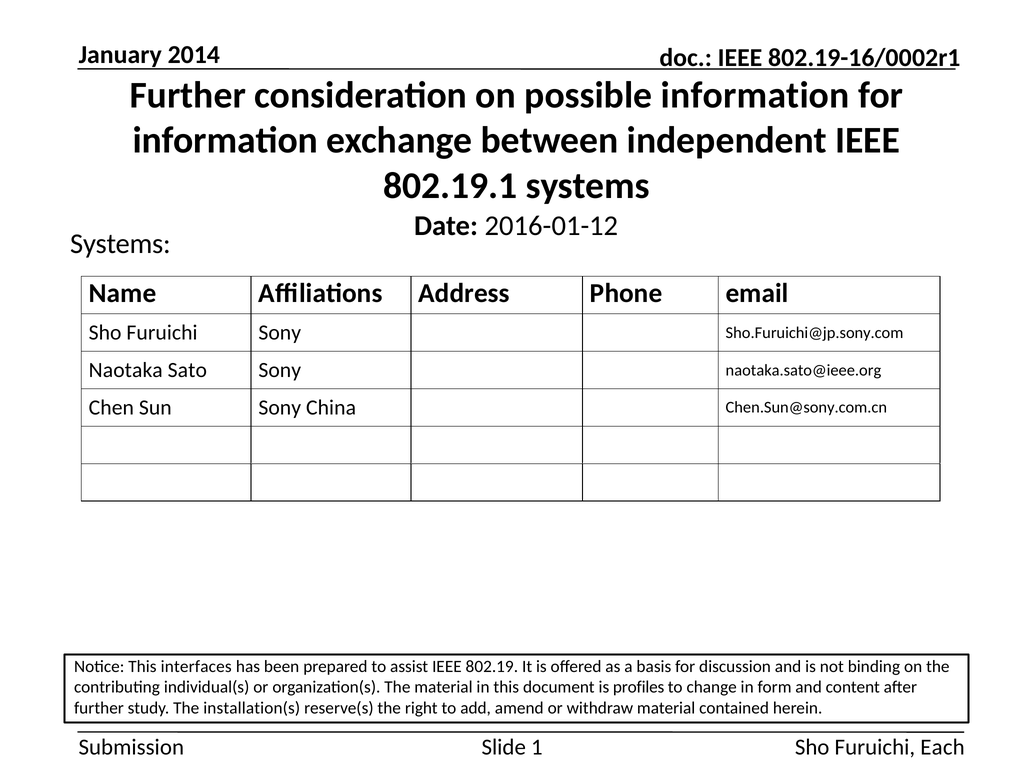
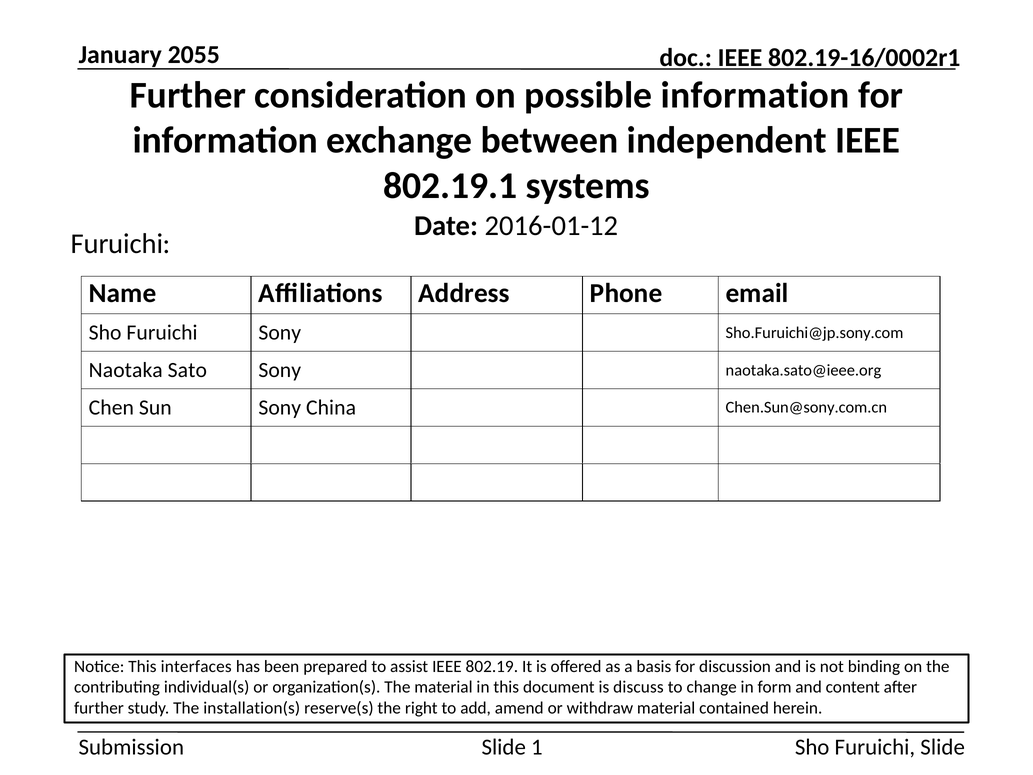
2014: 2014 -> 2055 (194, 55)
Systems: Systems -> Furuichi (121, 244)
profiles: profiles -> discuss (638, 687)
Furuichi Each: Each -> Slide (943, 747)
